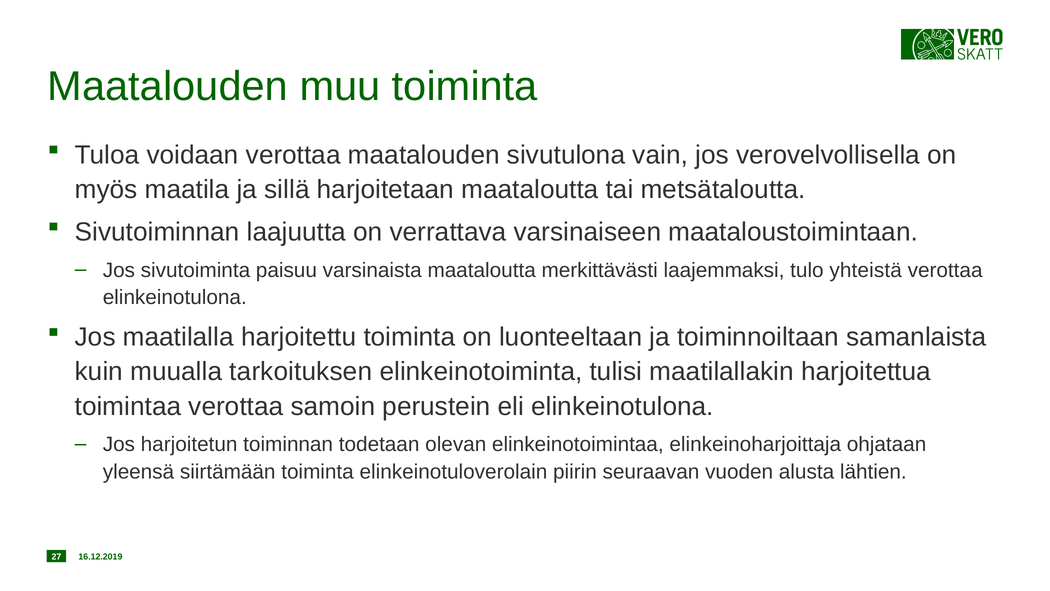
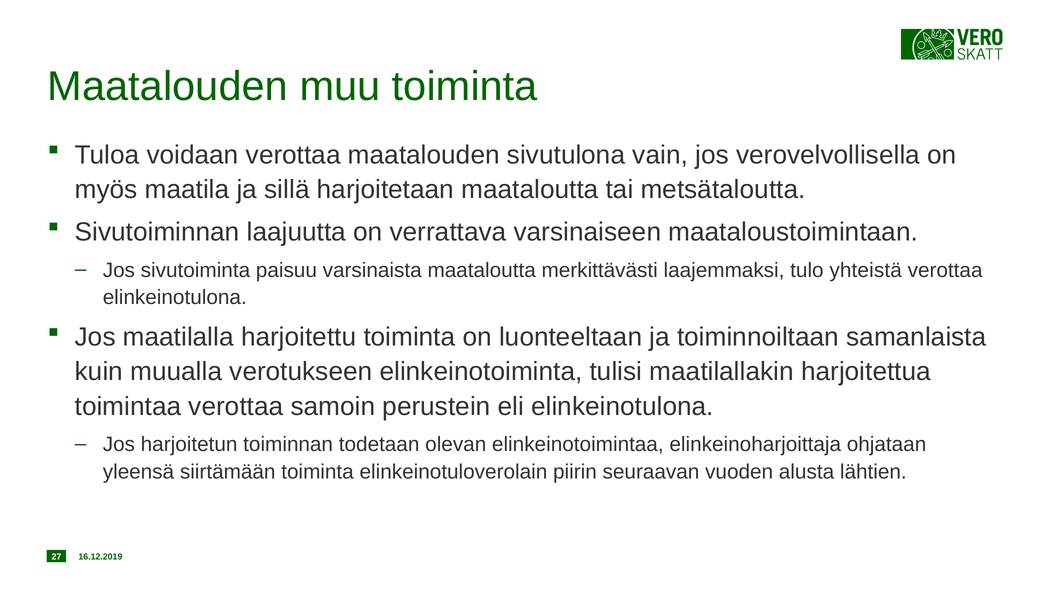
tarkoituksen: tarkoituksen -> verotukseen (301, 372)
